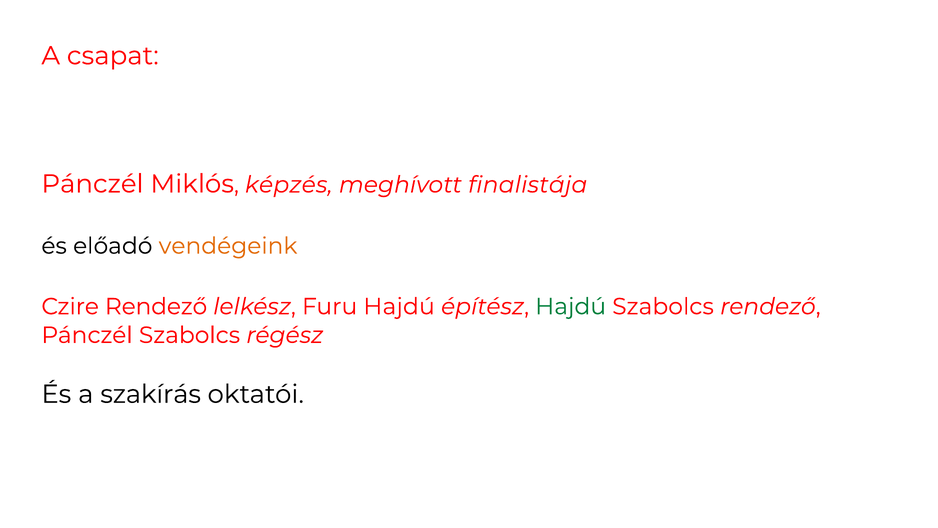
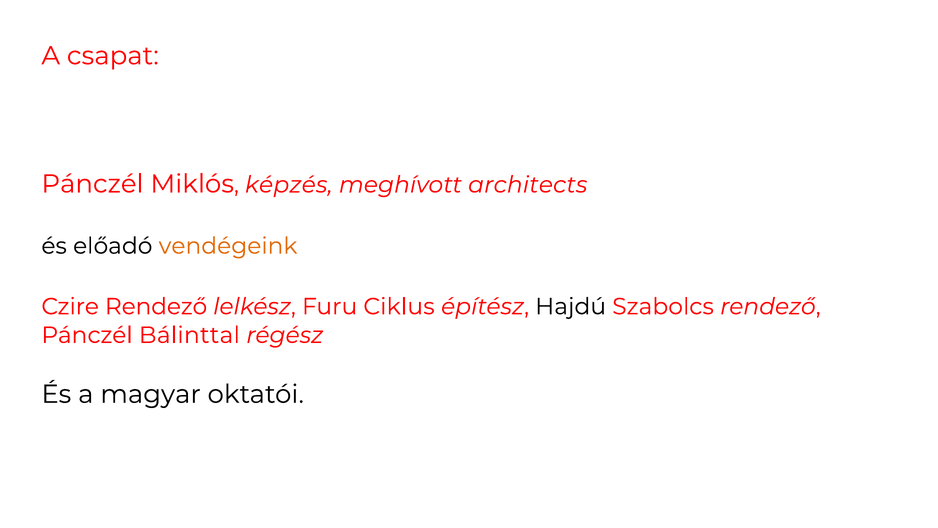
finalistája: finalistája -> architects (528, 185)
Furu Hajdú: Hajdú -> Ciklus (399, 306)
Hajdú colour: green -> black (571, 306)
Pánczél Szabolcs: Szabolcs -> Bálinttal (189, 335)
szakírás: szakírás -> magyar (151, 394)
